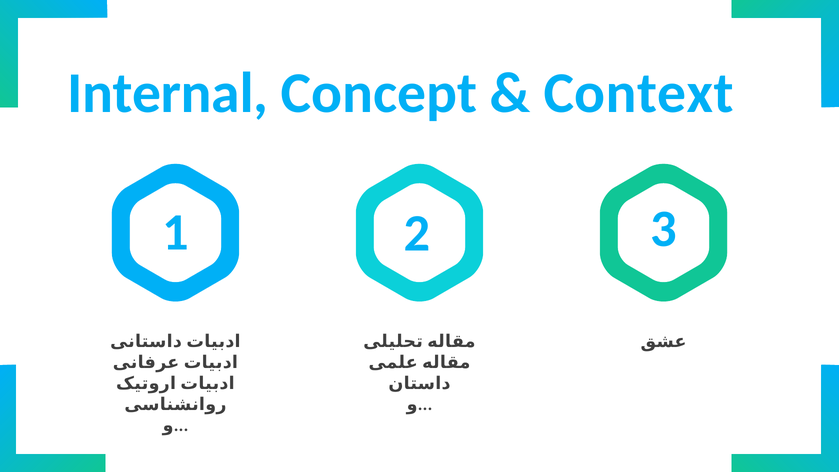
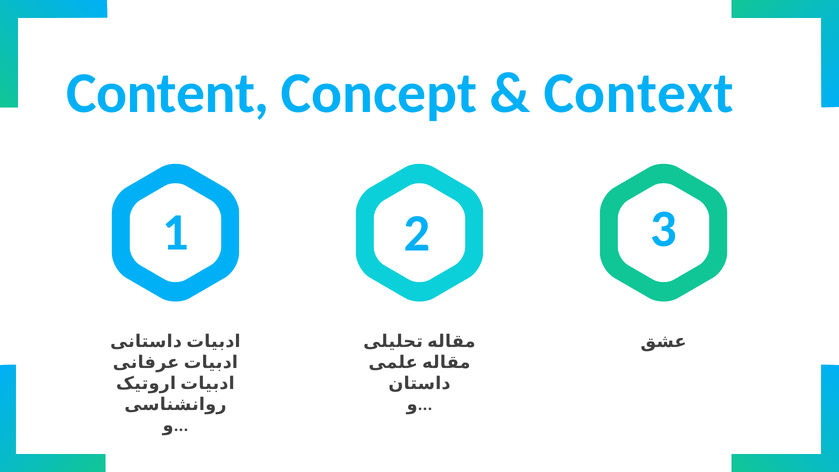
Internal: Internal -> Content (168, 93)
